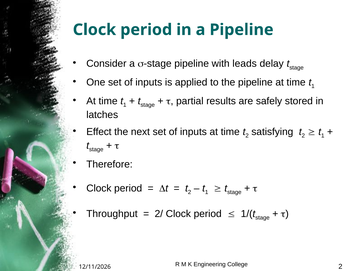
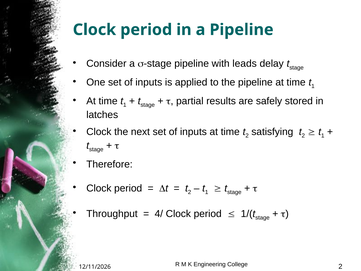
Effect: Effect -> Clock (99, 132)
2/: 2/ -> 4/ (159, 214)
